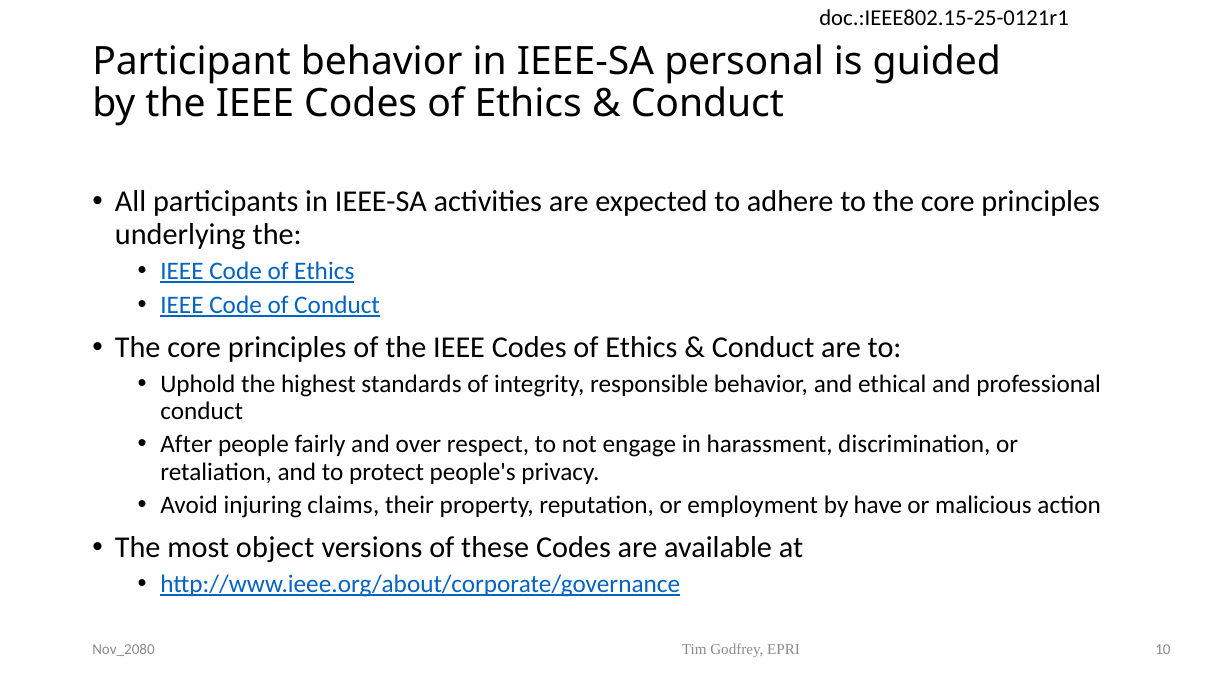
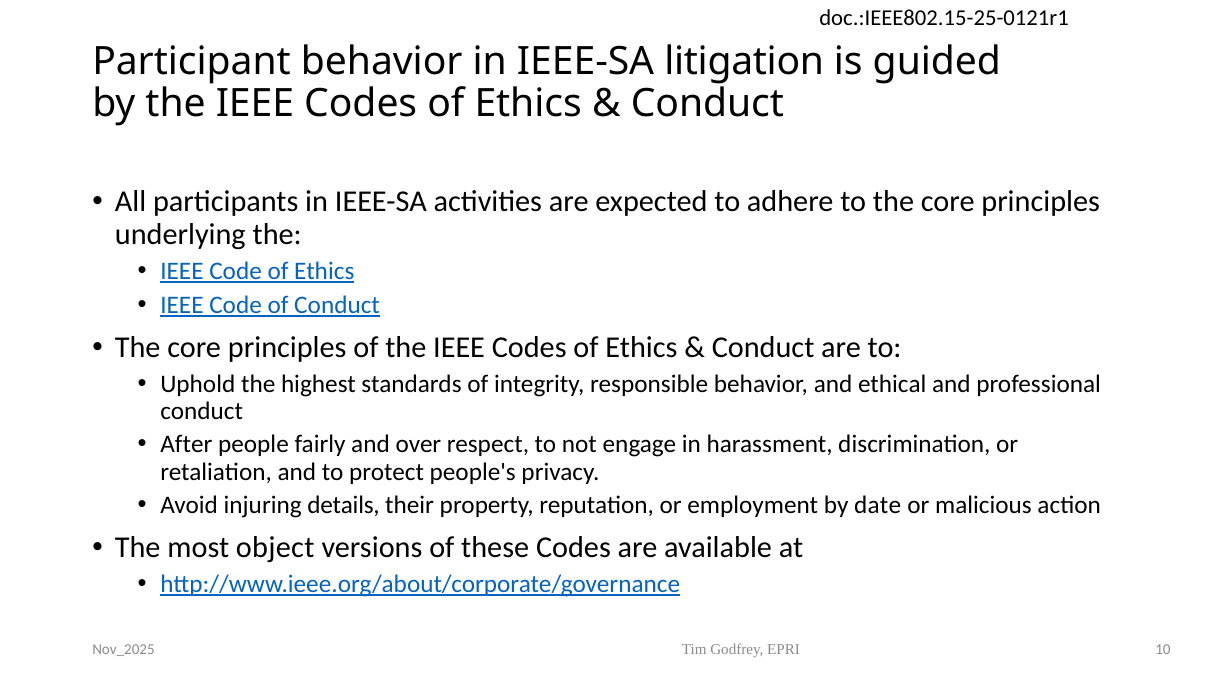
personal: personal -> litigation (744, 62)
claims: claims -> details (344, 506)
have: have -> date (878, 506)
Nov_2080: Nov_2080 -> Nov_2025 (124, 650)
